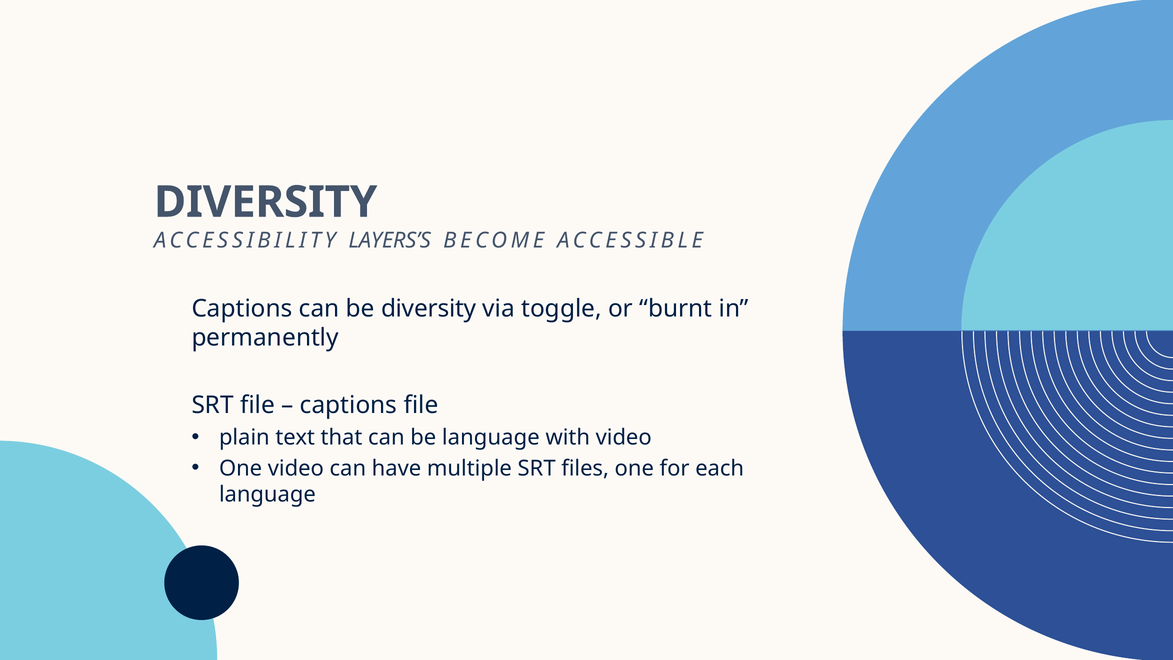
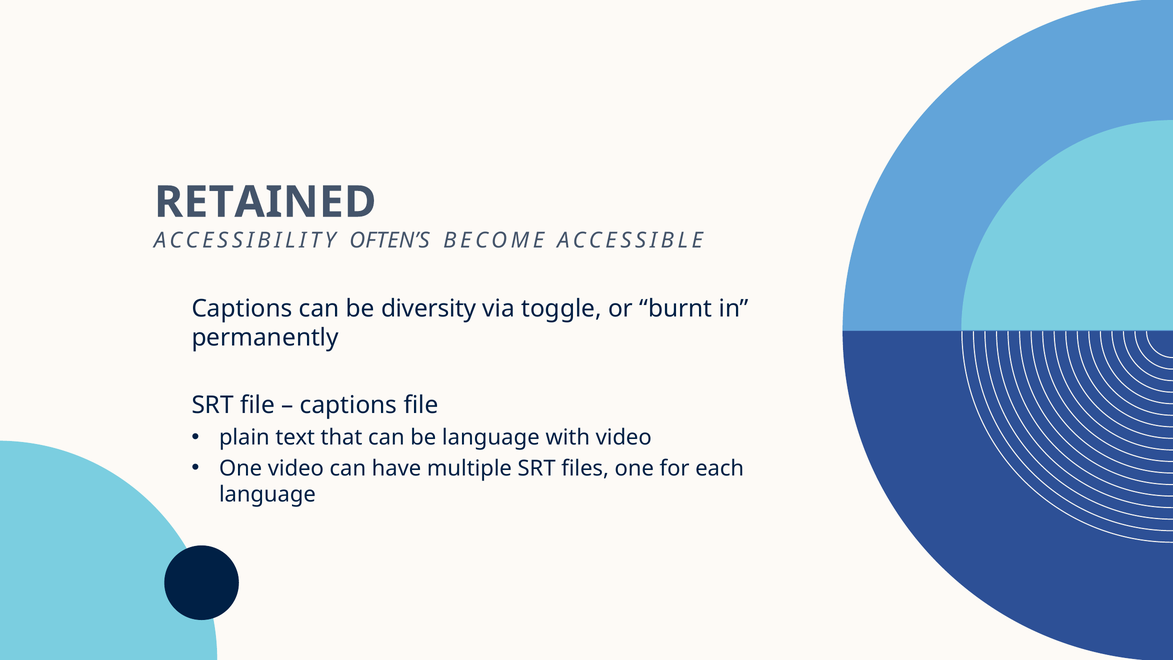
DIVERSITY: DIVERSITY -> RETAINED (265, 202)
LAYERS’S: LAYERS’S -> OFTEN’S (389, 240)
